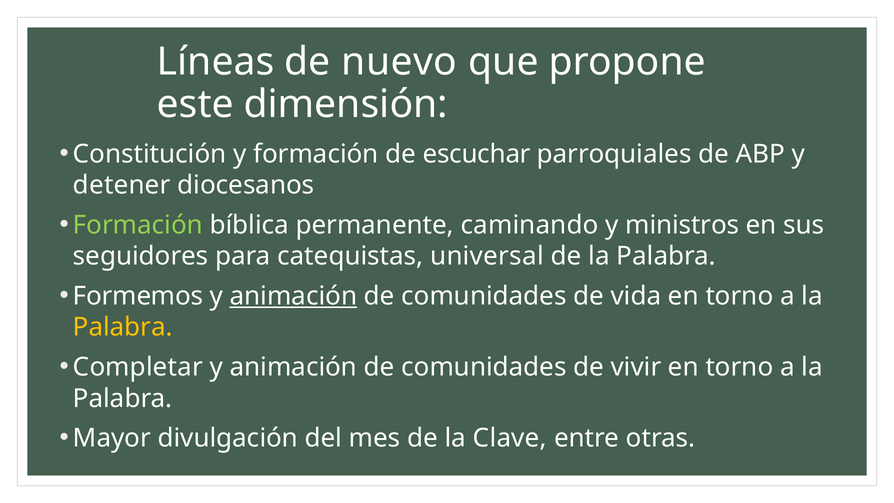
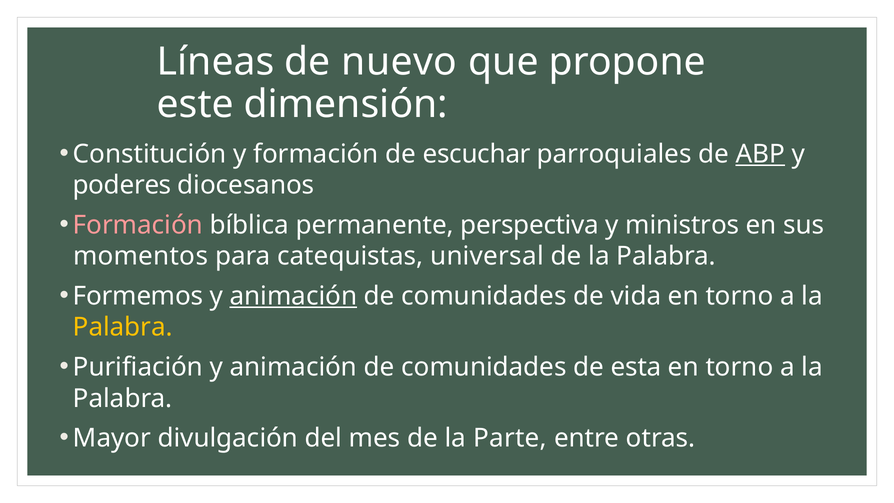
ABP underline: none -> present (760, 154)
detener: detener -> poderes (122, 185)
Formación colour: light green -> pink (138, 225)
caminando: caminando -> perspectiva (530, 225)
seguidores: seguidores -> momentos (141, 256)
Completar: Completar -> Purifiación (138, 367)
vivir: vivir -> esta (636, 367)
Clave: Clave -> Parte (510, 438)
